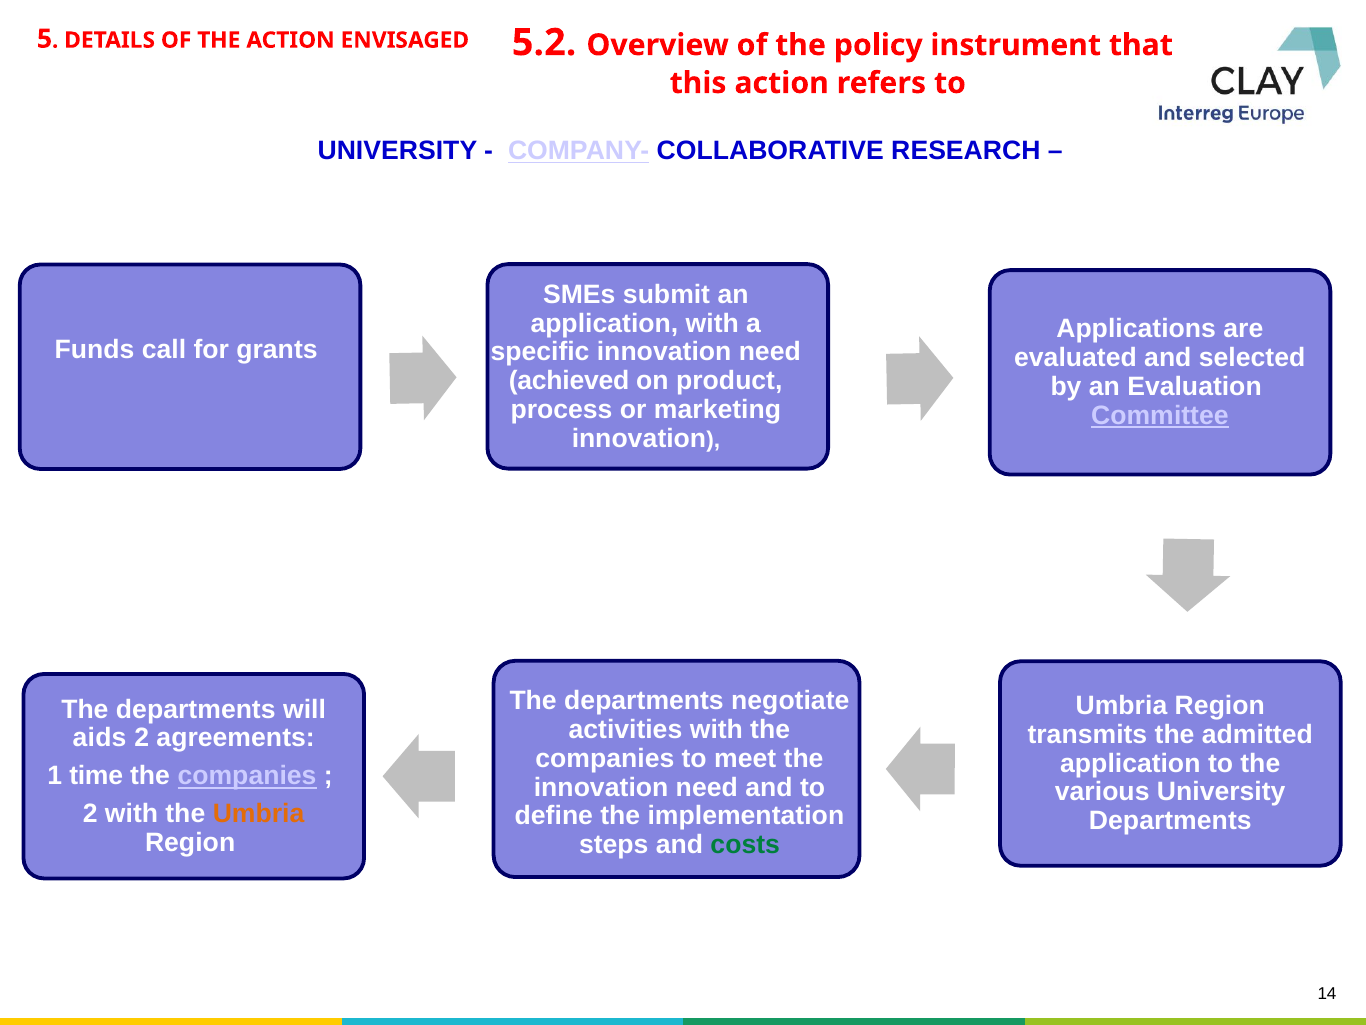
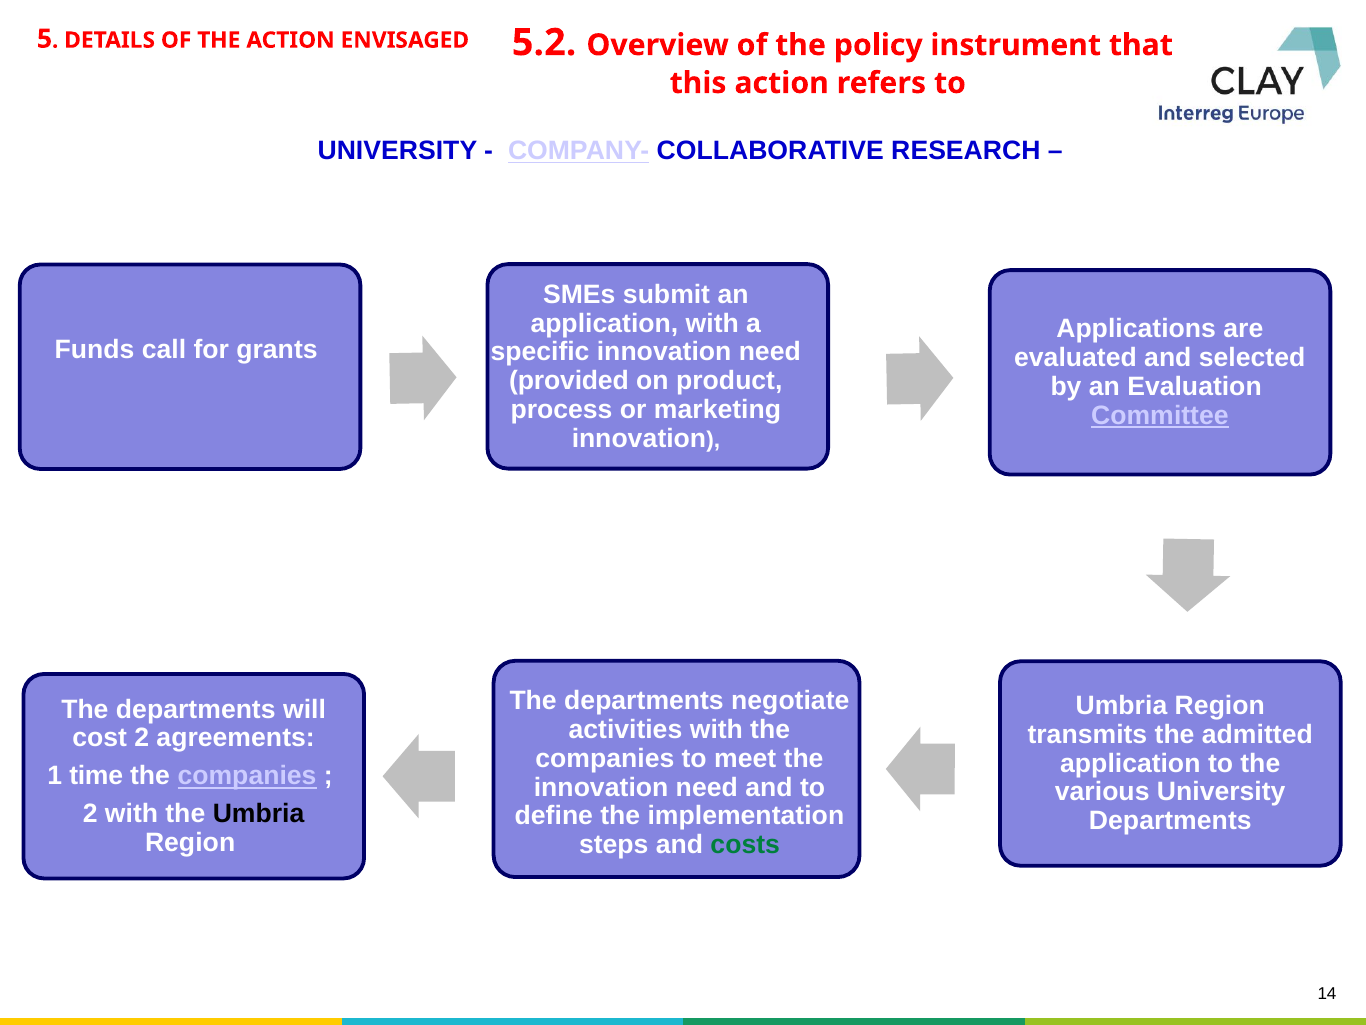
achieved: achieved -> provided (569, 381)
aids: aids -> cost (100, 738)
Umbria colour: orange -> black (259, 814)
